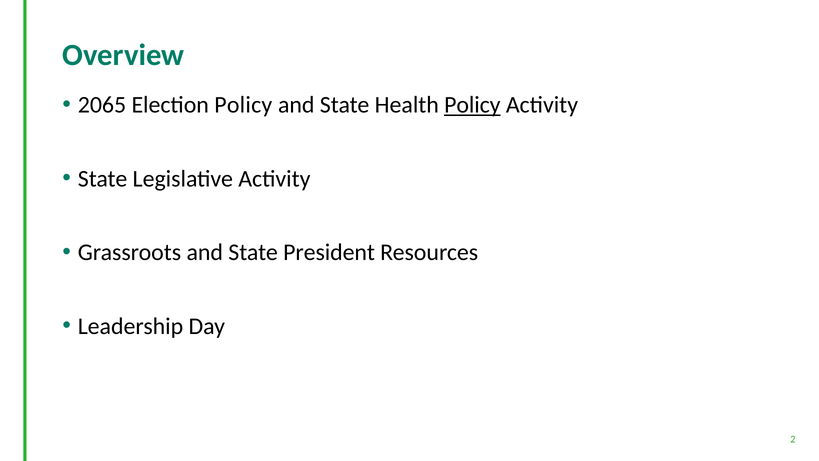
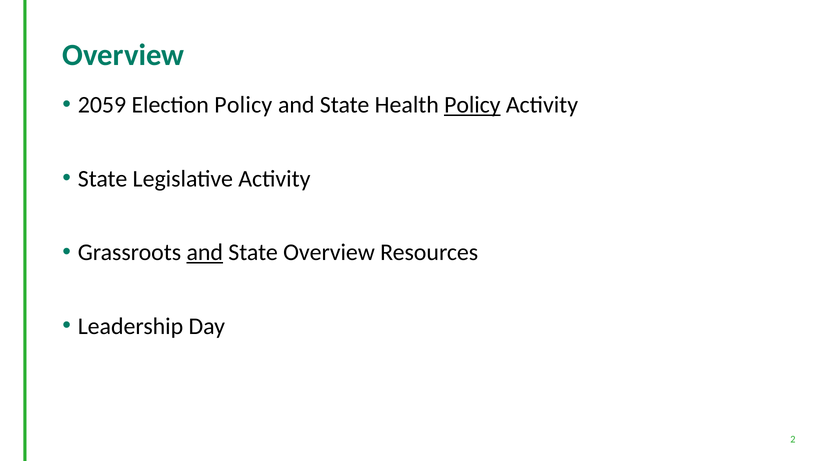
2065: 2065 -> 2059 (102, 105)
and underline: none -> present (205, 252)
State President: President -> Overview (329, 252)
